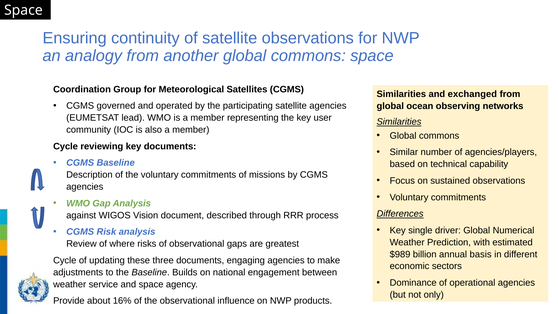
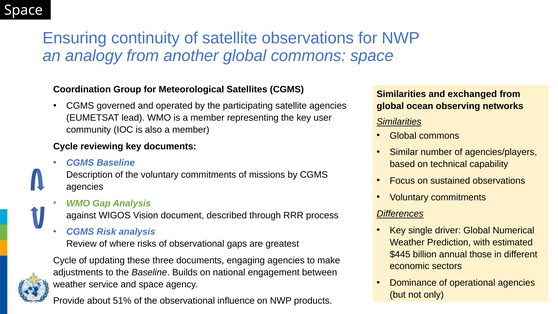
$989: $989 -> $445 (400, 254)
basis: basis -> those (481, 254)
16%: 16% -> 51% (122, 301)
